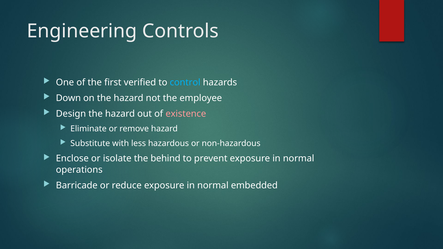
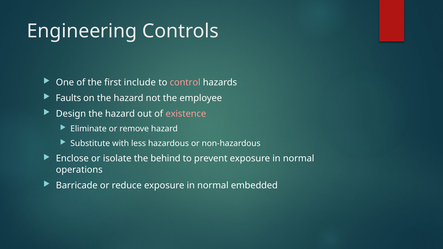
verified: verified -> include (140, 82)
control colour: light blue -> pink (185, 82)
Down: Down -> Faults (68, 98)
